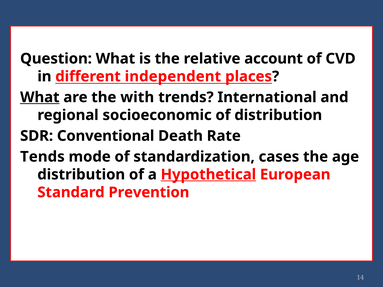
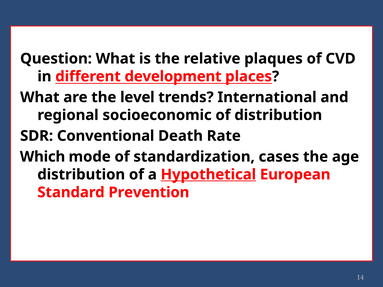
account: account -> plaques (274, 59)
independent: independent -> development (173, 77)
What underline: present -> none (40, 97)
with: with -> level (137, 97)
Tends: Tends -> Which (43, 157)
